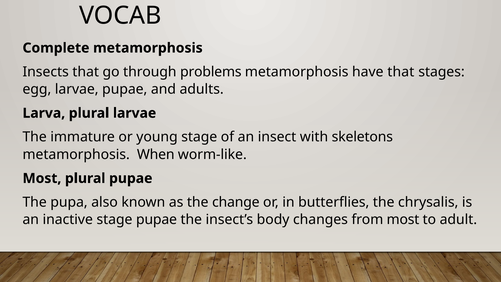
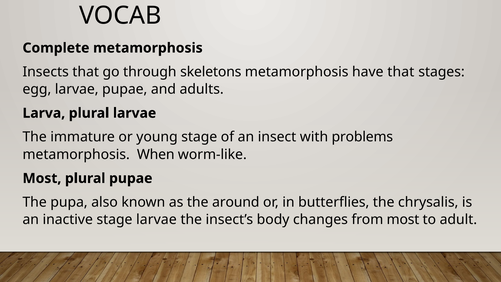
problems: problems -> skeletons (211, 72)
skeletons: skeletons -> problems (362, 137)
change: change -> around (236, 202)
stage pupae: pupae -> larvae (156, 220)
